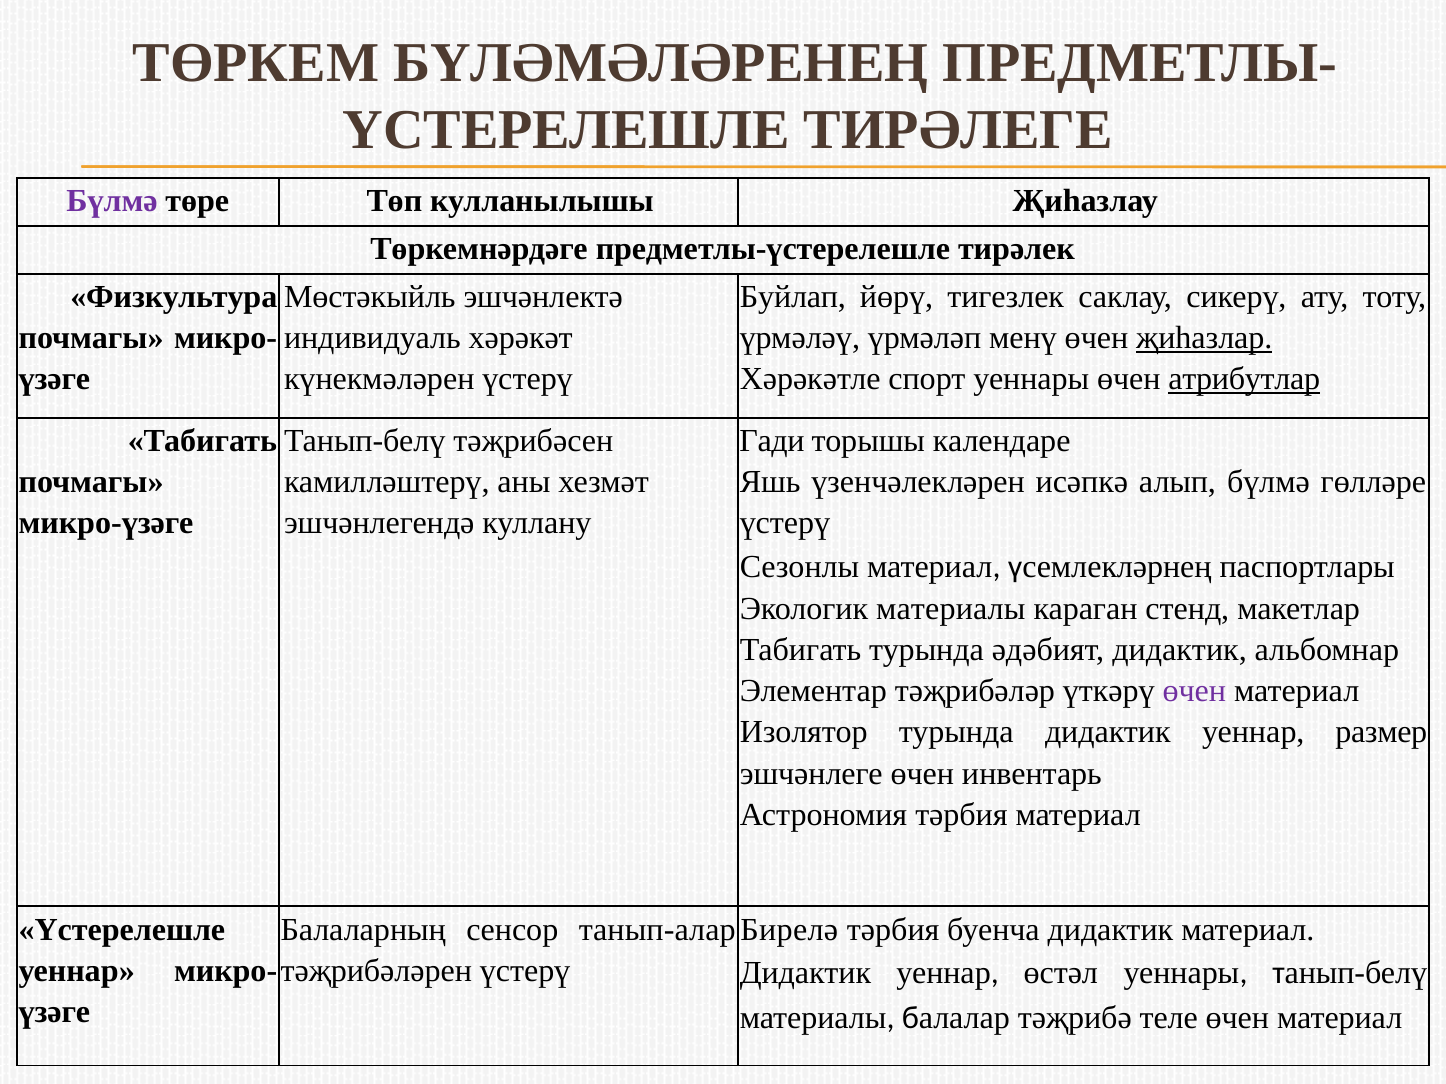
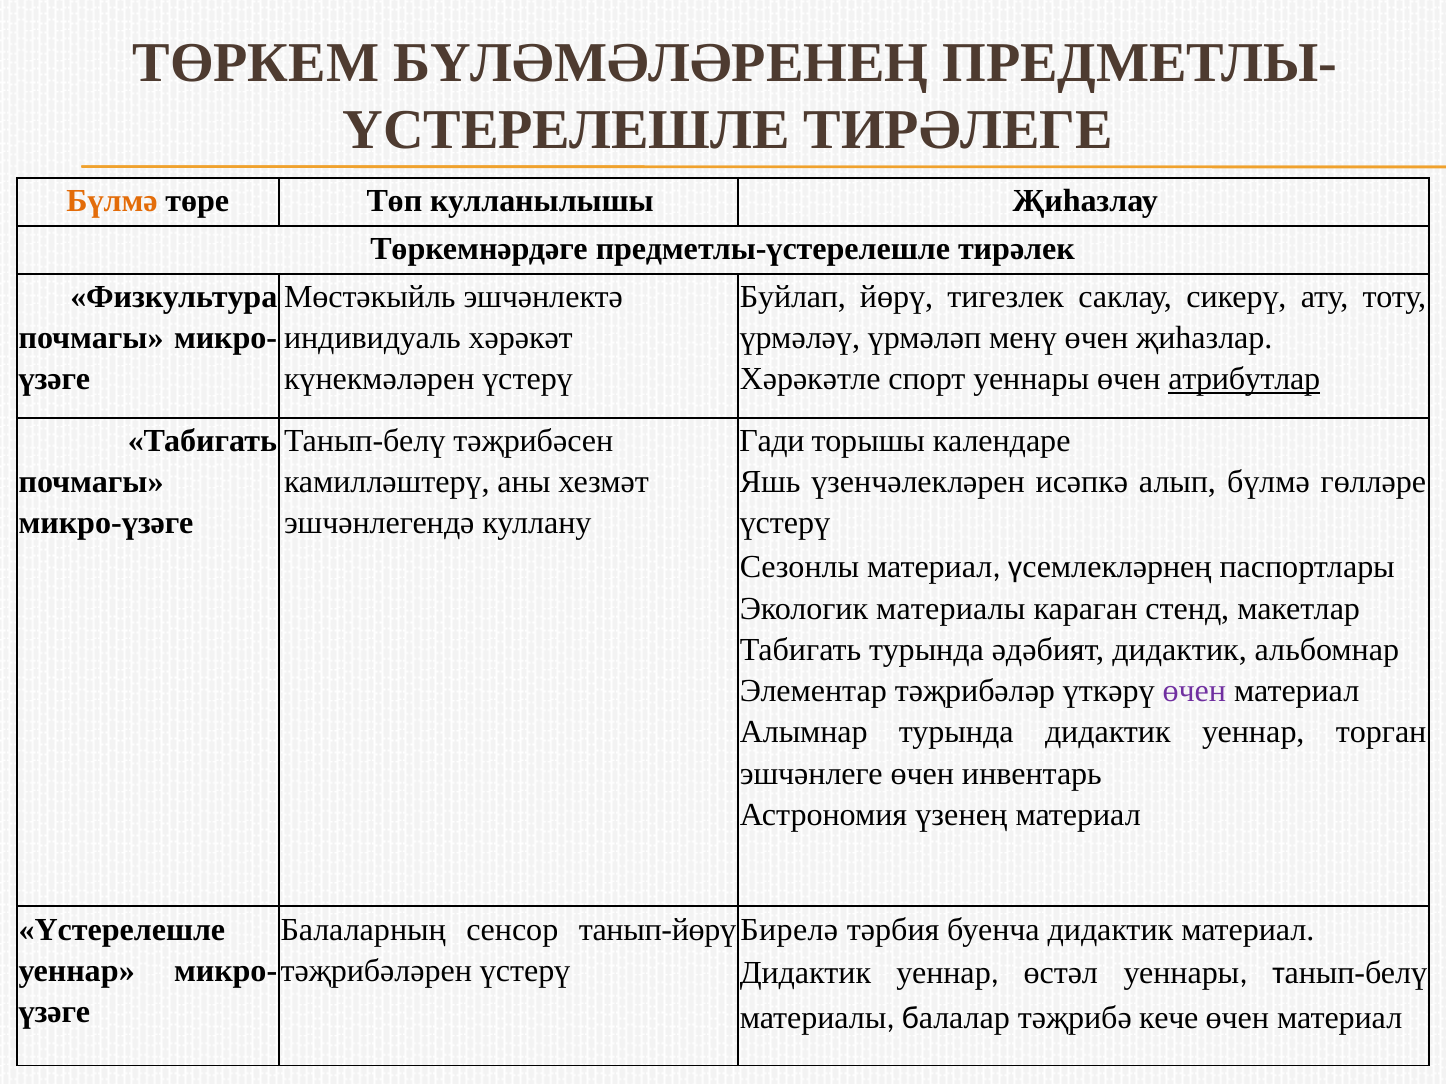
Бүлмә colour: purple -> orange (112, 201)
җиһазлар underline: present -> none (1204, 338)
Изолятор: Изолятор -> Алымнар (804, 733)
размер: размер -> торган (1381, 733)
Астрономия тәрбия: тәрбия -> үзенең (961, 815)
танып-алар: танып-алар -> танып-йөрү (658, 930)
теле: теле -> кече (1169, 1019)
